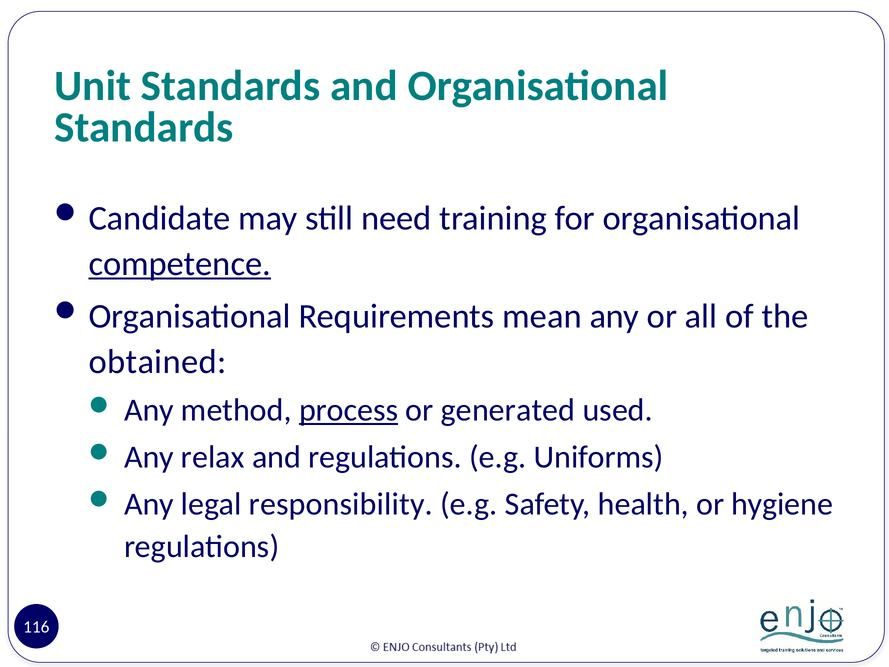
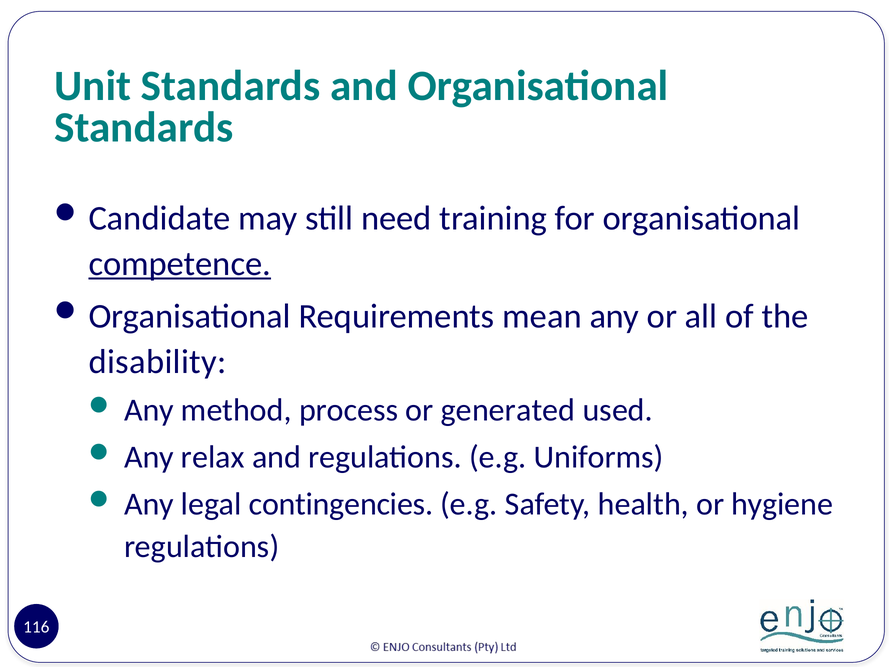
obtained: obtained -> disability (157, 362)
process underline: present -> none (349, 410)
responsibility: responsibility -> contingencies (341, 504)
